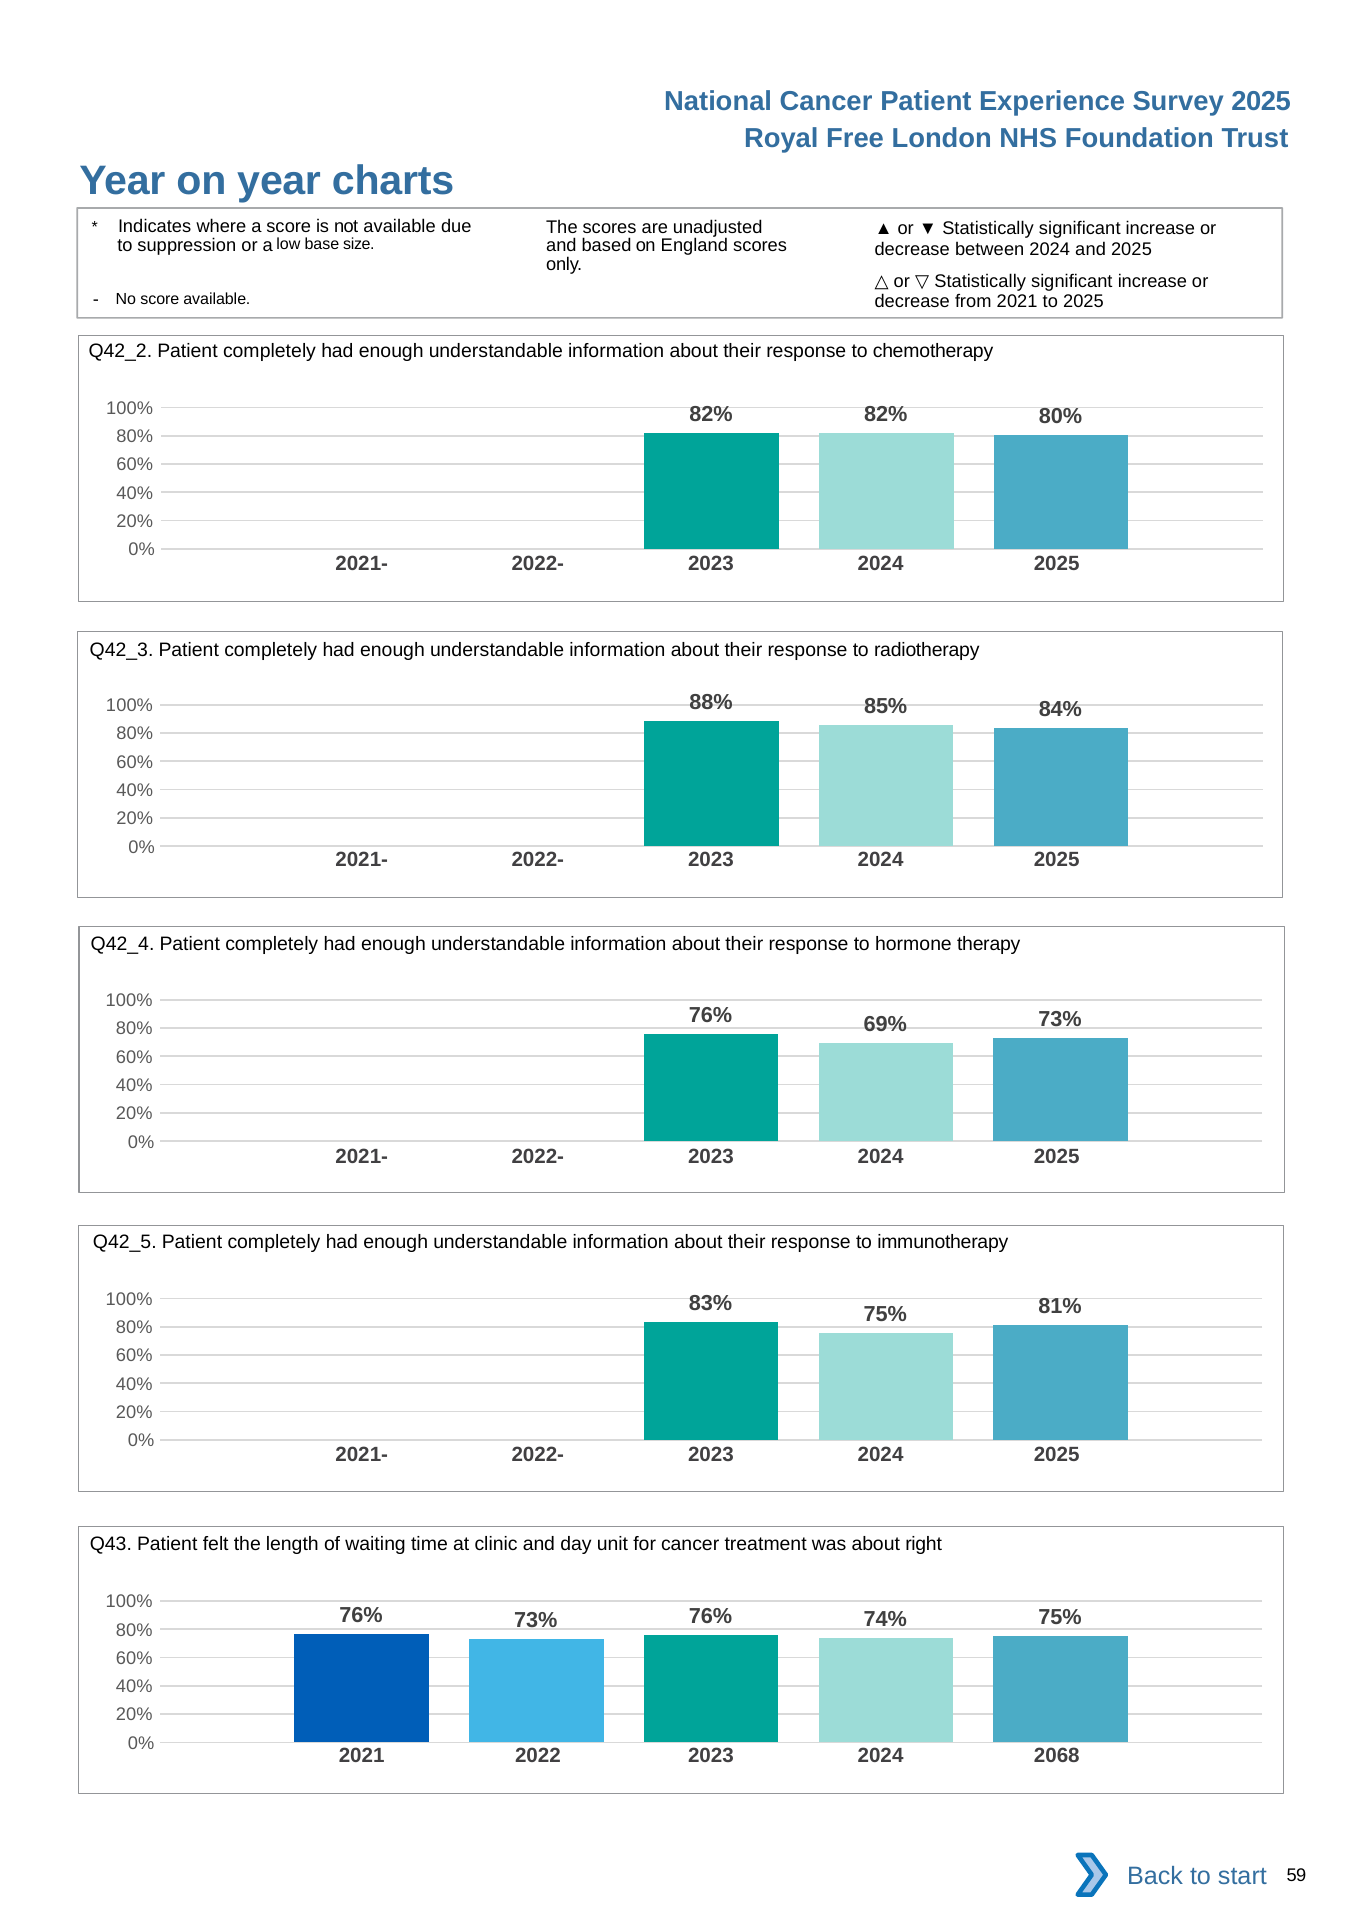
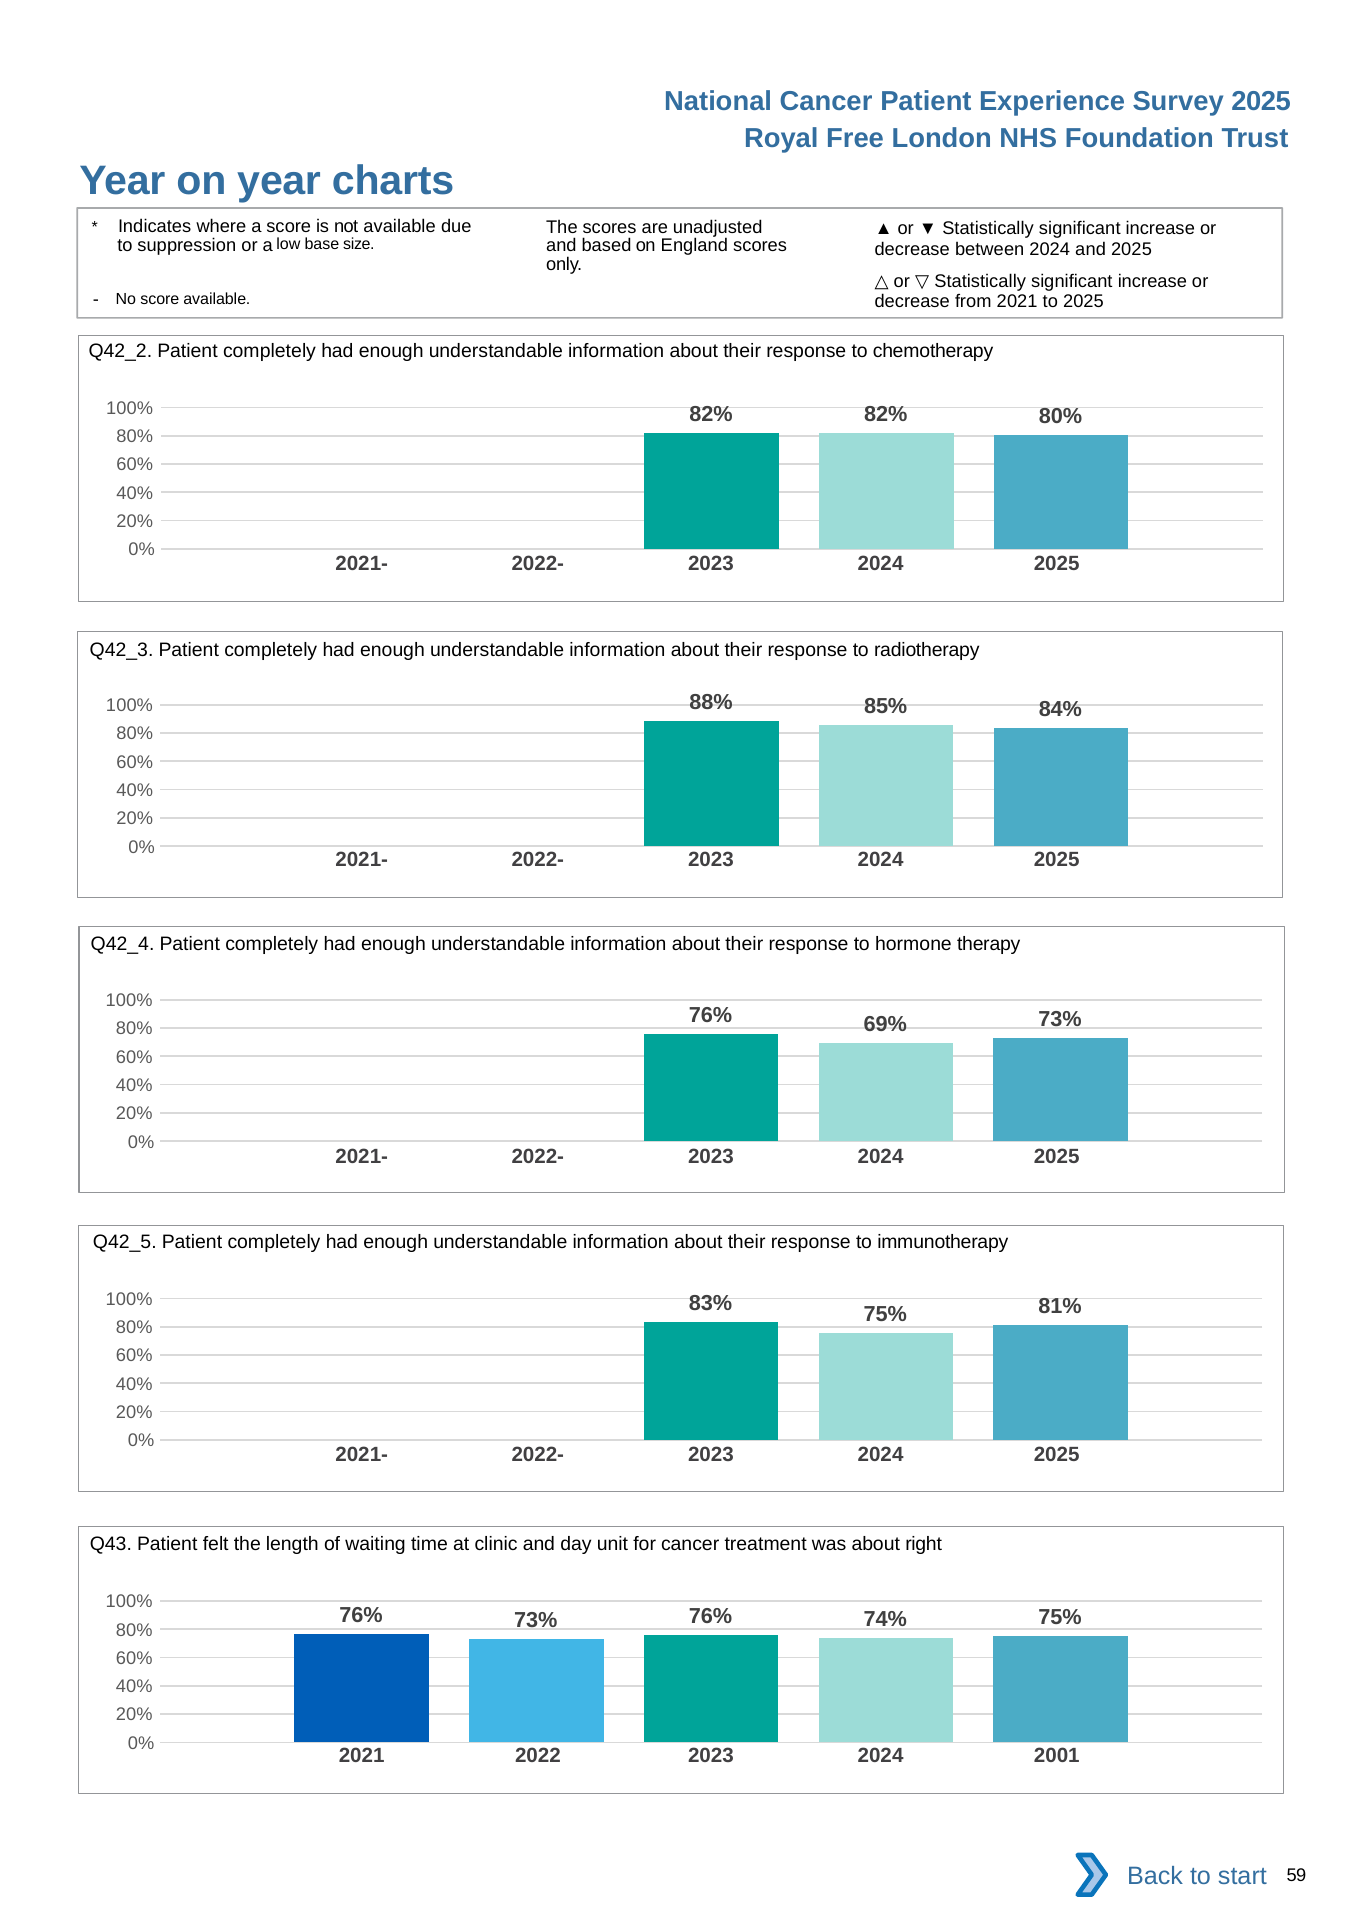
2068: 2068 -> 2001 (1057, 1757)
